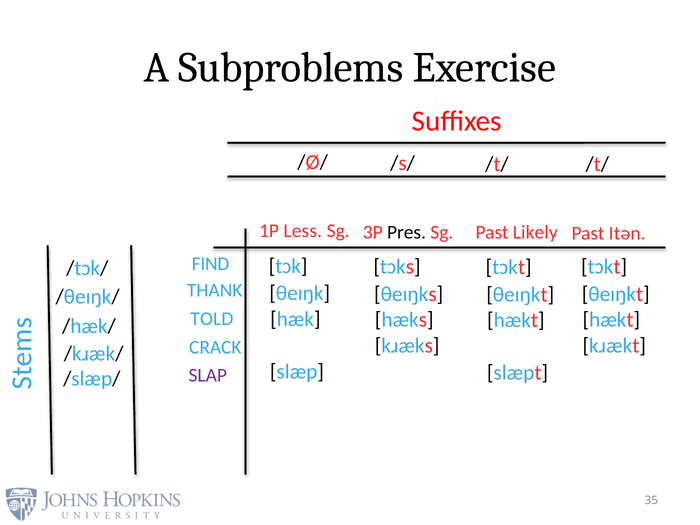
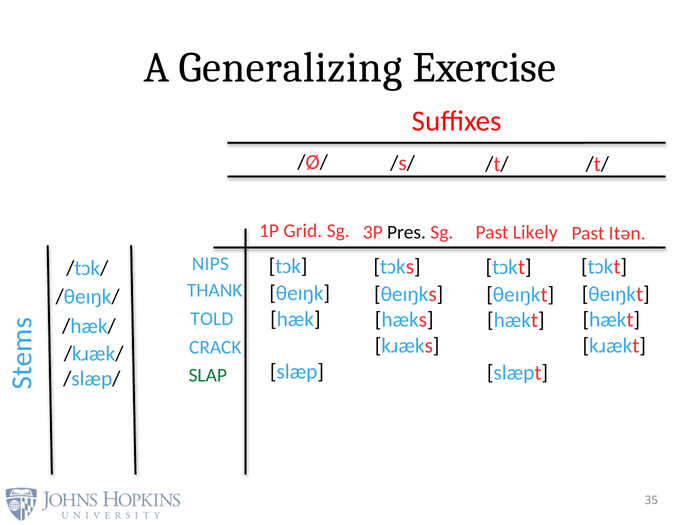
Subproblems: Subproblems -> Generalizing (291, 68)
Less: Less -> Grid (303, 231)
FIND: FIND -> NIPS (210, 264)
SLAP colour: purple -> green (208, 375)
